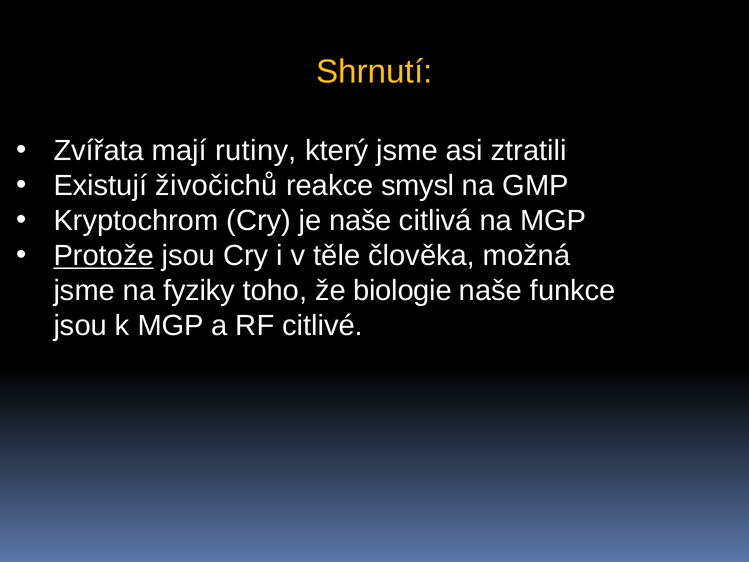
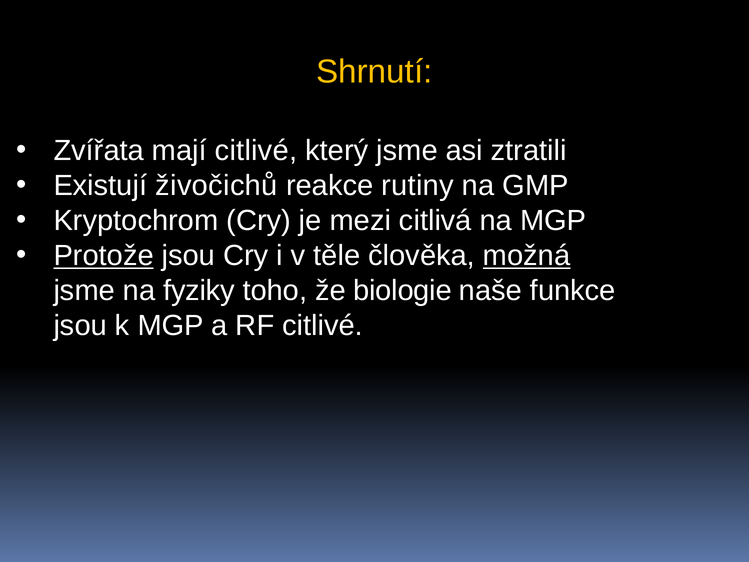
mají rutiny: rutiny -> citlivé (256, 151)
smysl: smysl -> rutiny (418, 186)
je naše: naše -> mezi (360, 221)
možná underline: none -> present (527, 256)
